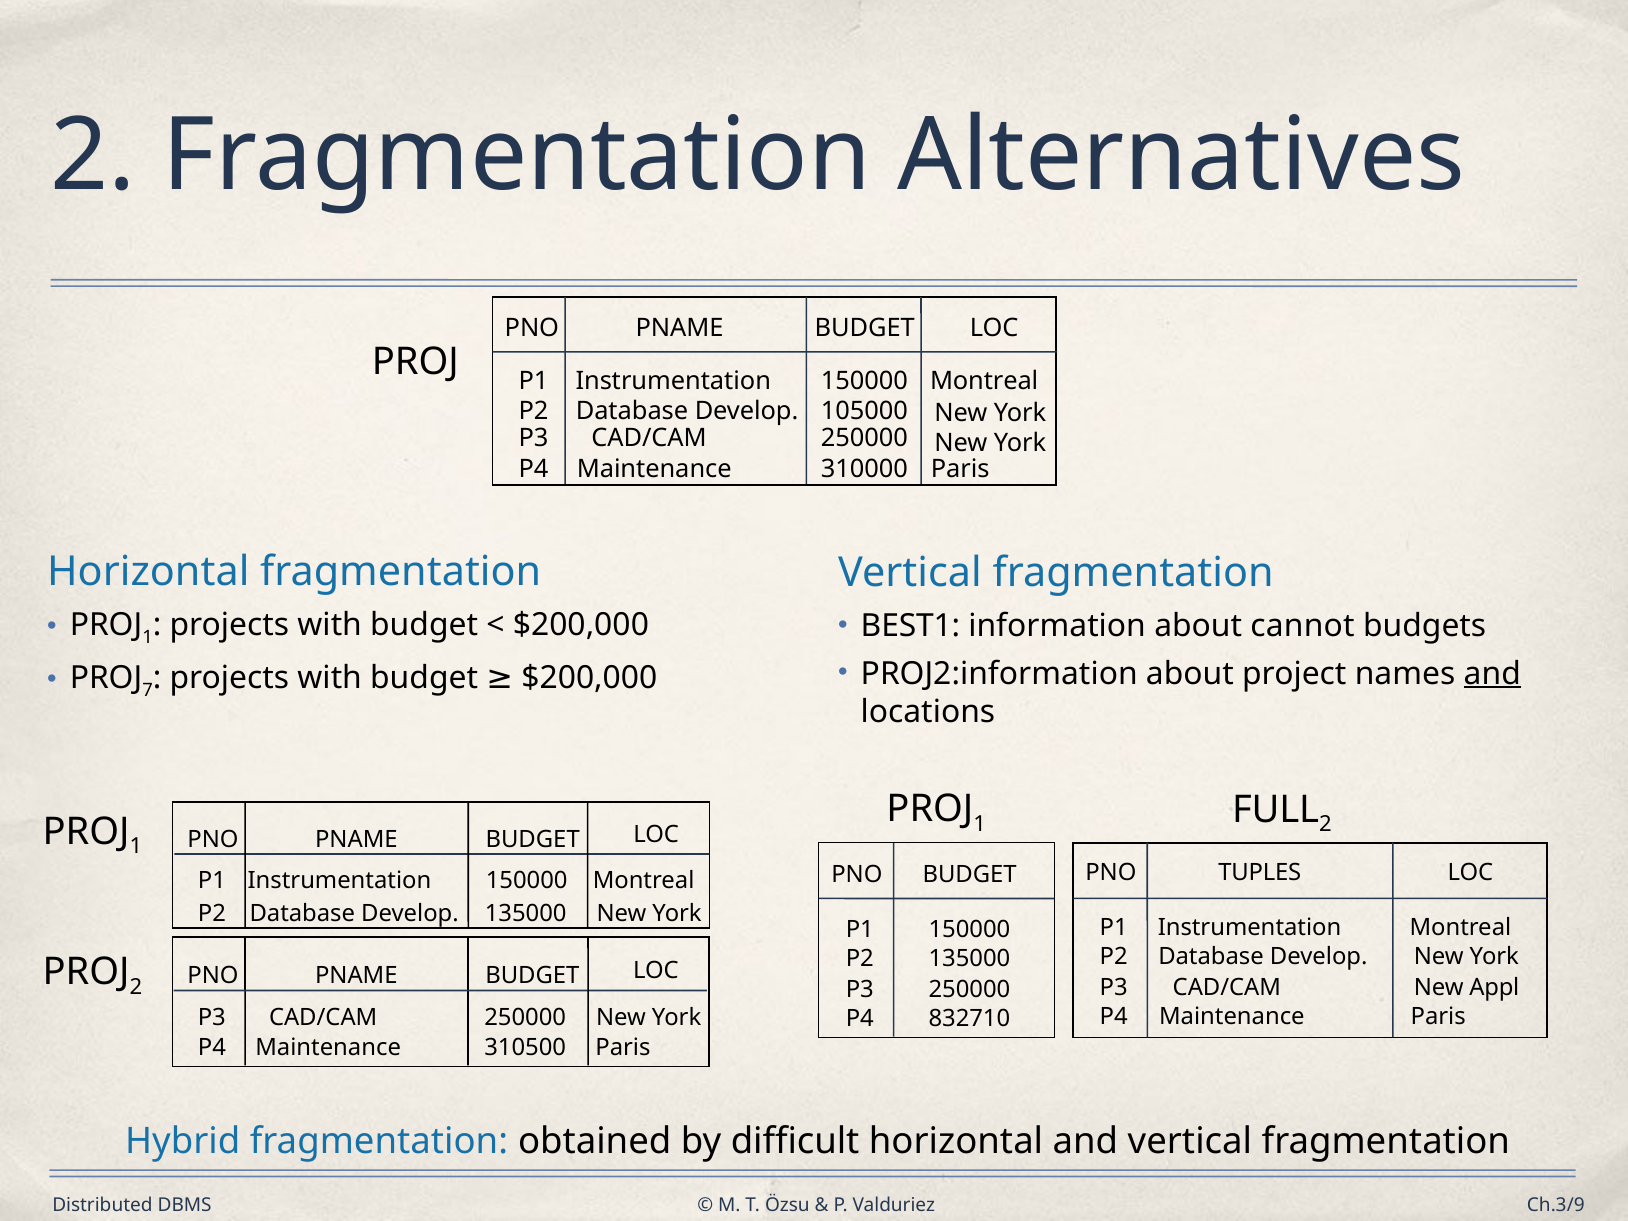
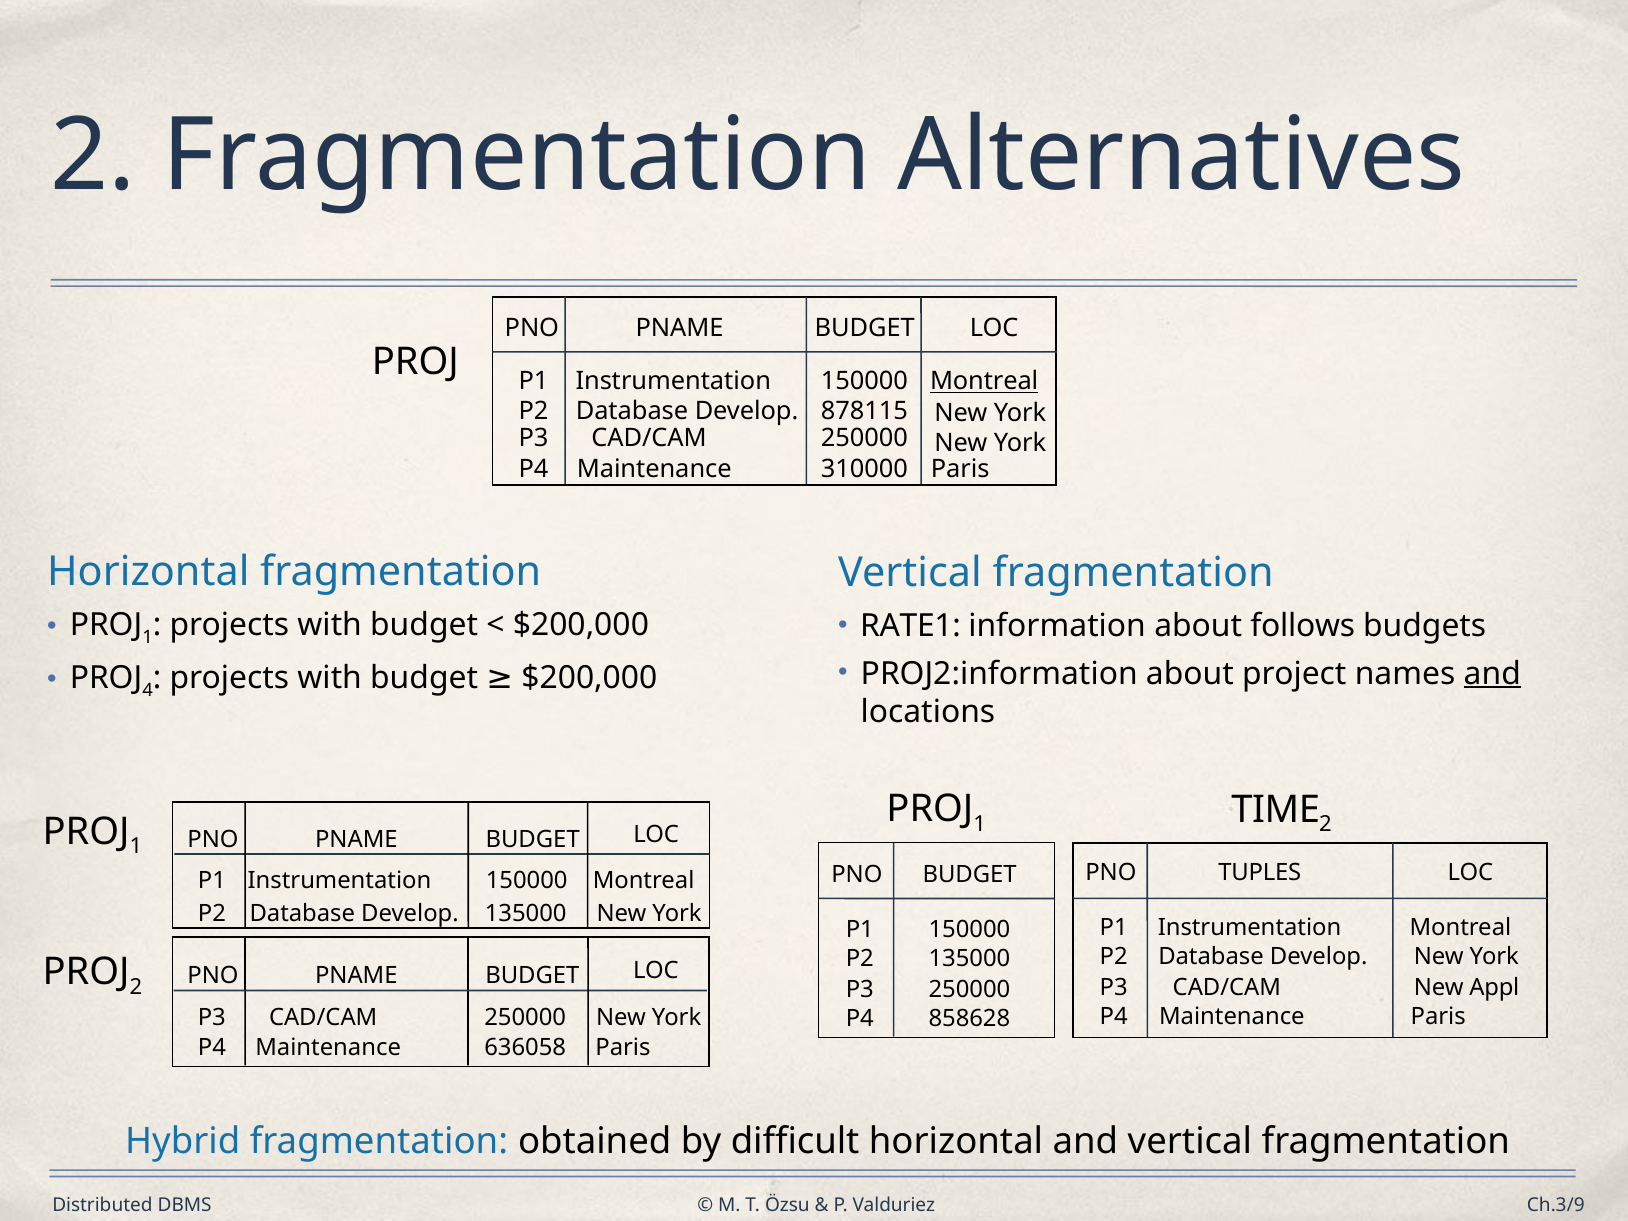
Montreal underline: none -> present (984, 382)
105000: 105000 -> 878115 (864, 411)
BEST1: BEST1 -> RATE1 (911, 626)
cannot: cannot -> follows (1303, 626)
7: 7 -> 4 (148, 691)
FULL: FULL -> TIME (1276, 810)
832710: 832710 -> 858628 (969, 1019)
310500: 310500 -> 636058 (525, 1048)
